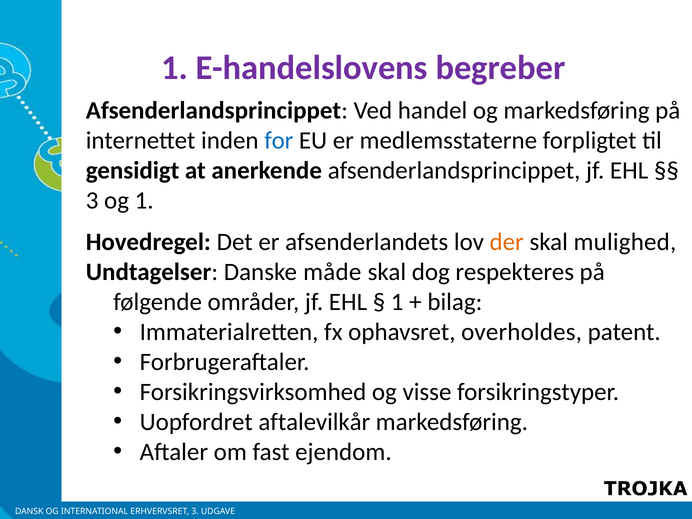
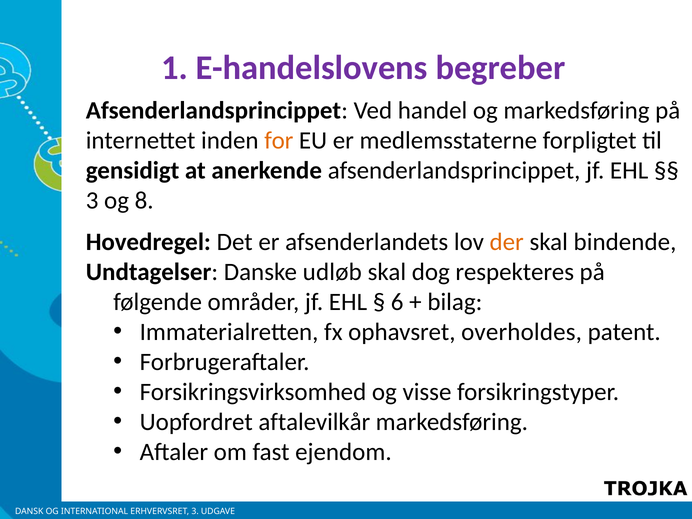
for colour: blue -> orange (279, 141)
og 1: 1 -> 8 (144, 201)
mulighed: mulighed -> bindende (625, 242)
måde: måde -> udløb (332, 272)
1: 1 -> 6 (397, 302)
